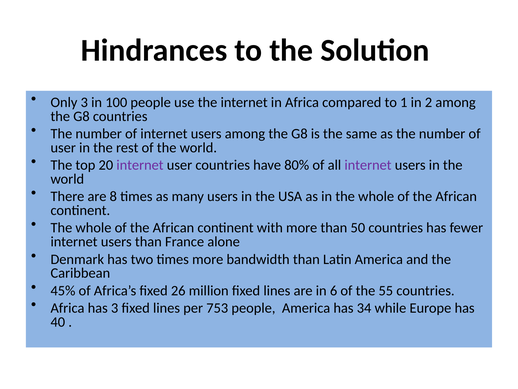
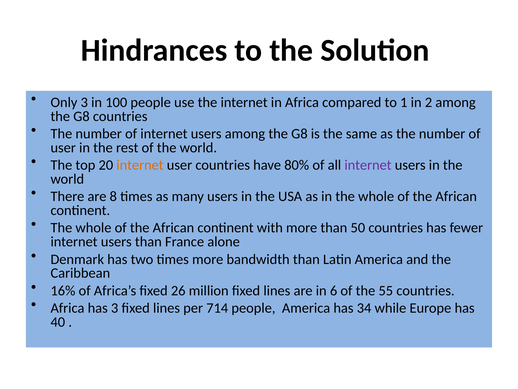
internet colour: purple -> orange (140, 165)
45%: 45% -> 16% (63, 290)
753: 753 -> 714 (217, 308)
